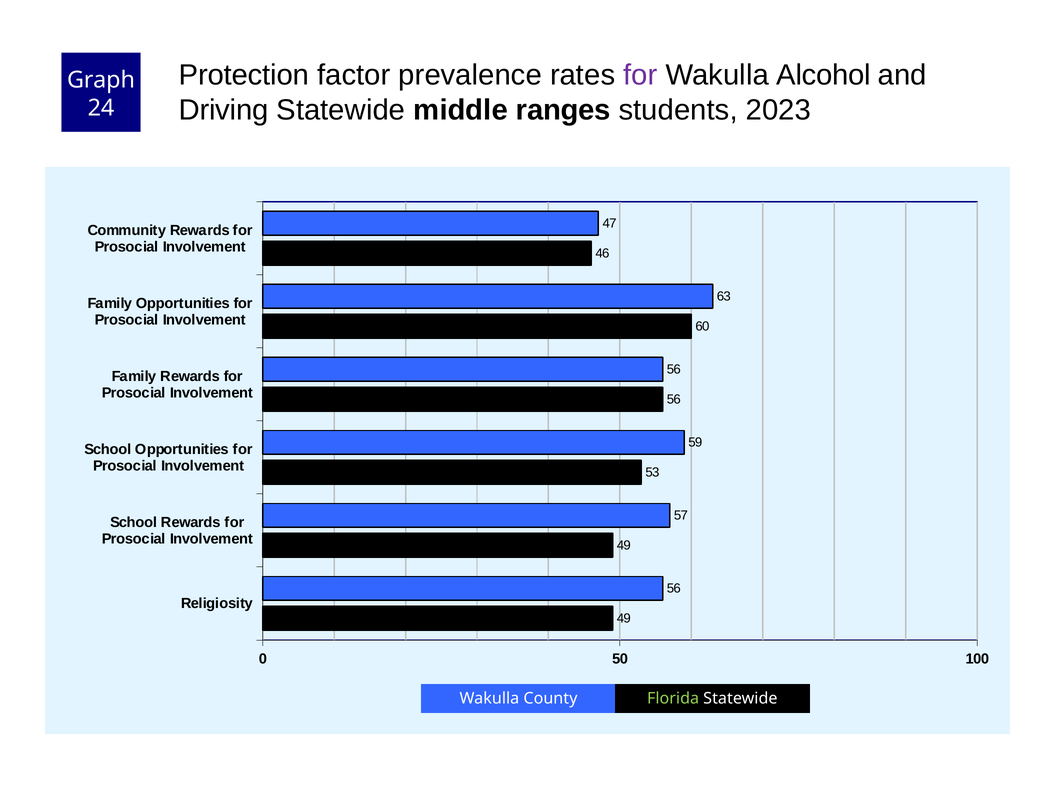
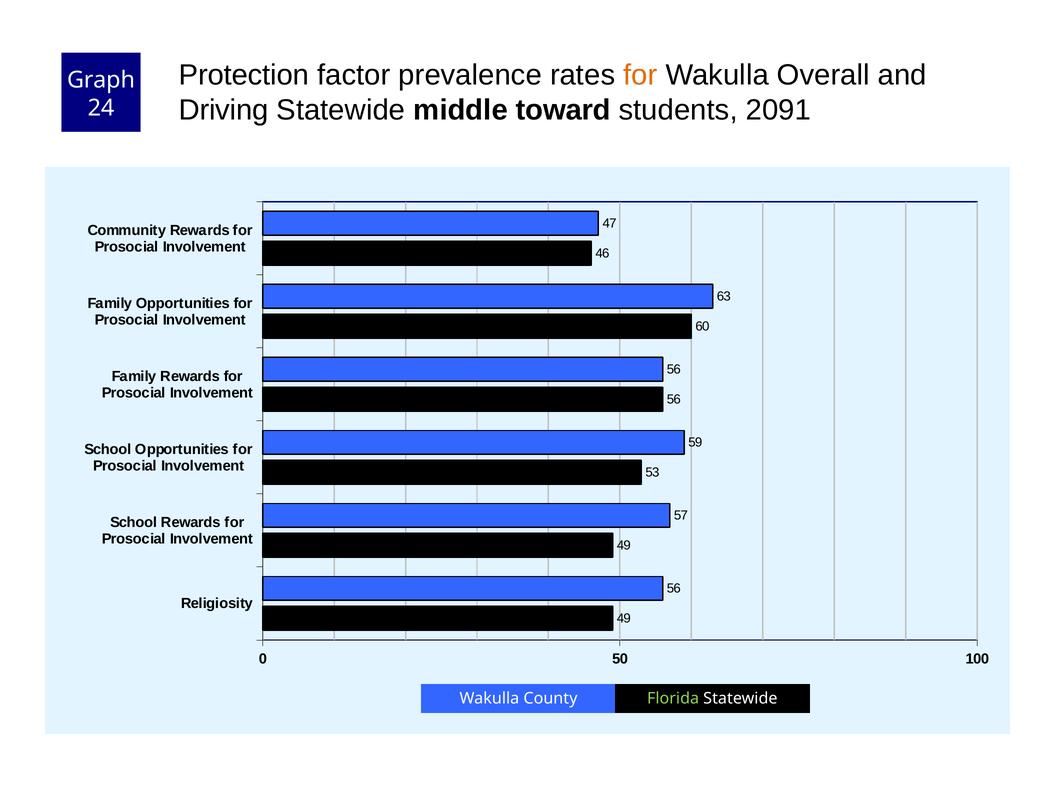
for colour: purple -> orange (640, 75)
Alcohol: Alcohol -> Overall (823, 75)
ranges: ranges -> toward (563, 110)
2023: 2023 -> 2091 (778, 110)
